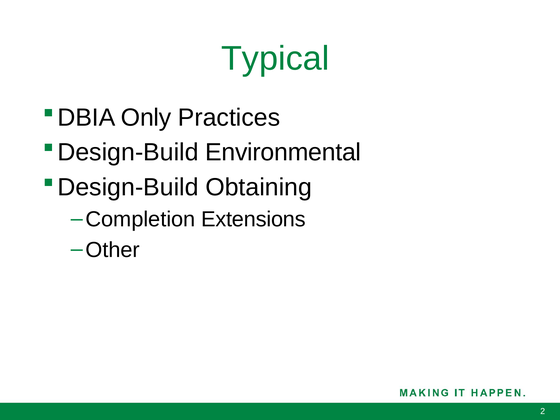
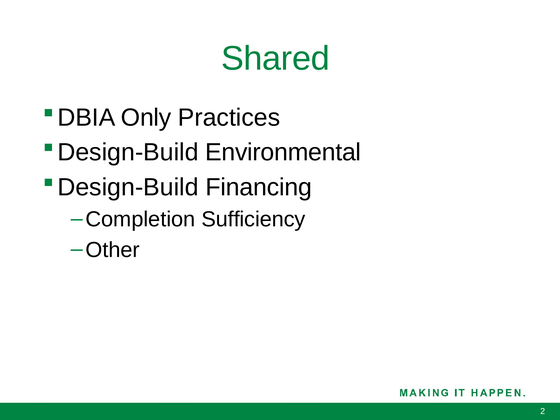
Typical: Typical -> Shared (275, 58)
Obtaining: Obtaining -> Financing (259, 187)
Extensions: Extensions -> Sufficiency (253, 219)
